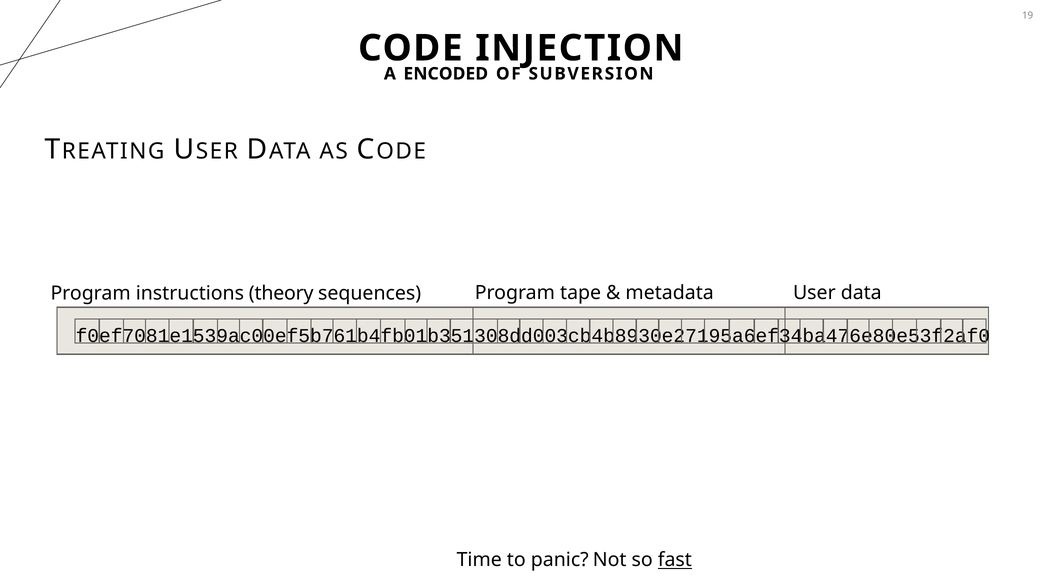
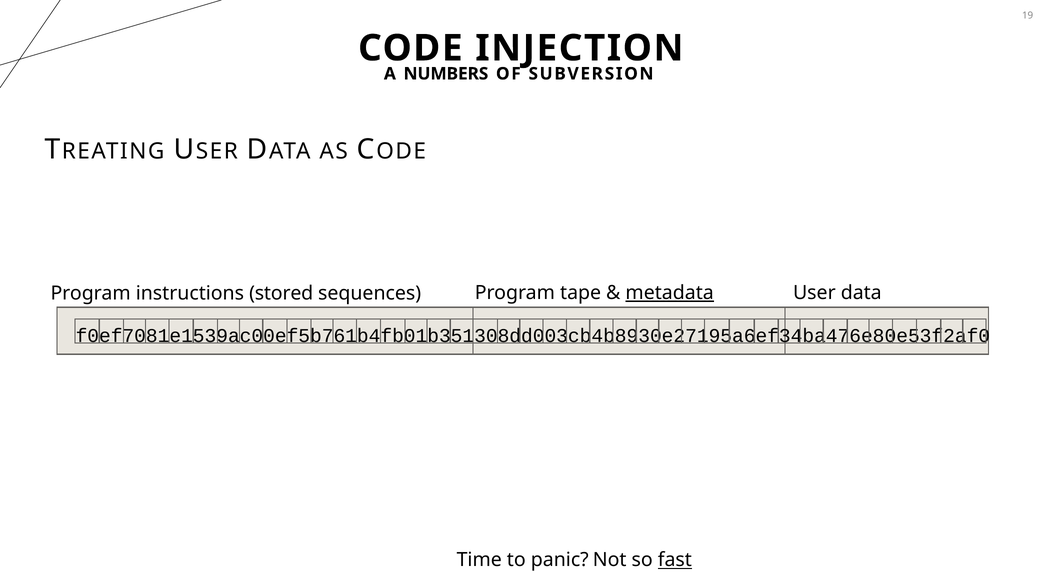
ENCODED: ENCODED -> NUMBERS (446, 74)
theory: theory -> stored (281, 293)
metadata underline: none -> present (670, 293)
